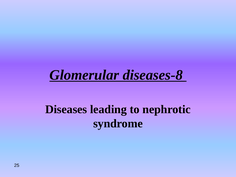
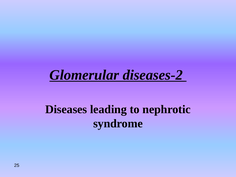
diseases-8: diseases-8 -> diseases-2 (153, 75)
